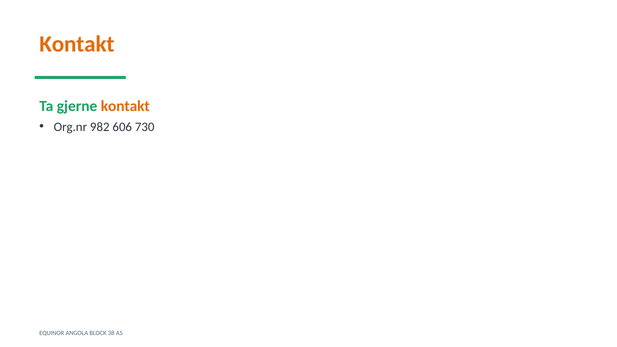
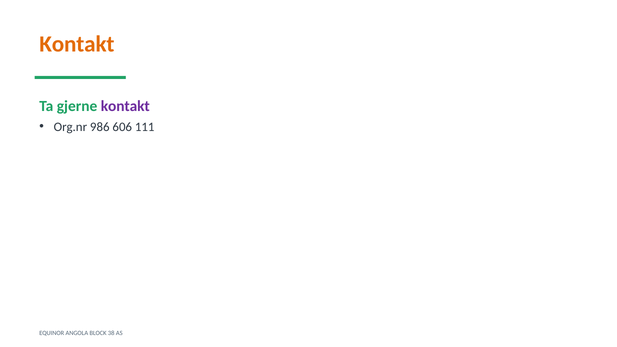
kontakt colour: orange -> purple (125, 106)
982: 982 -> 986 (100, 127)
730: 730 -> 111 (145, 127)
